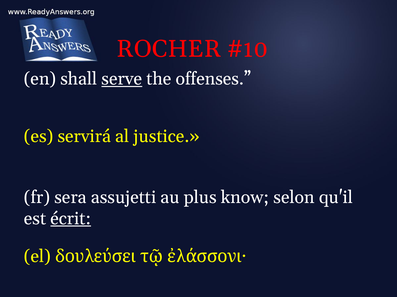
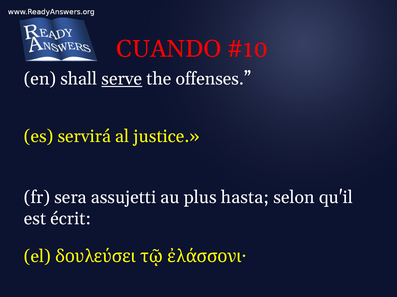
ROCHER: ROCHER -> CUANDO (169, 49)
know: know -> hasta (245, 198)
écrit underline: present -> none (71, 219)
